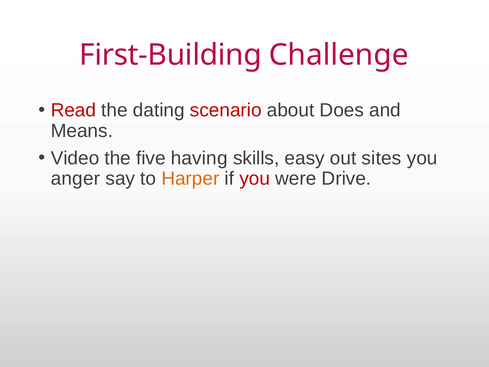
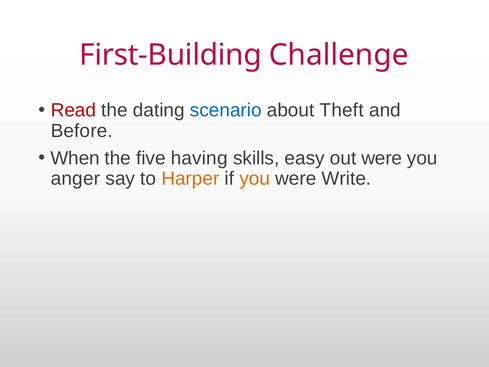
scenario colour: red -> blue (226, 110)
Does: Does -> Theft (342, 110)
Means: Means -> Before (82, 131)
Video: Video -> When (75, 158)
out sites: sites -> were (382, 158)
you colour: red -> orange (255, 179)
Drive: Drive -> Write (346, 179)
